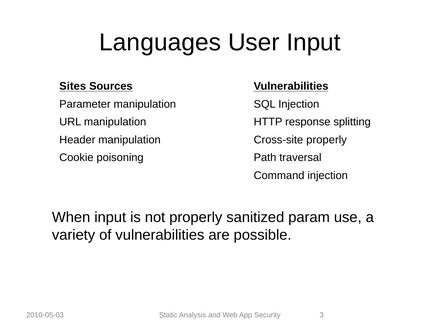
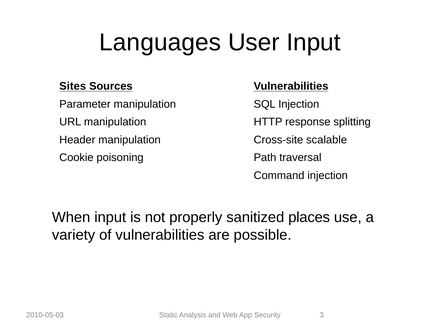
Cross-site properly: properly -> scalable (327, 140)
param: param -> places (309, 217)
